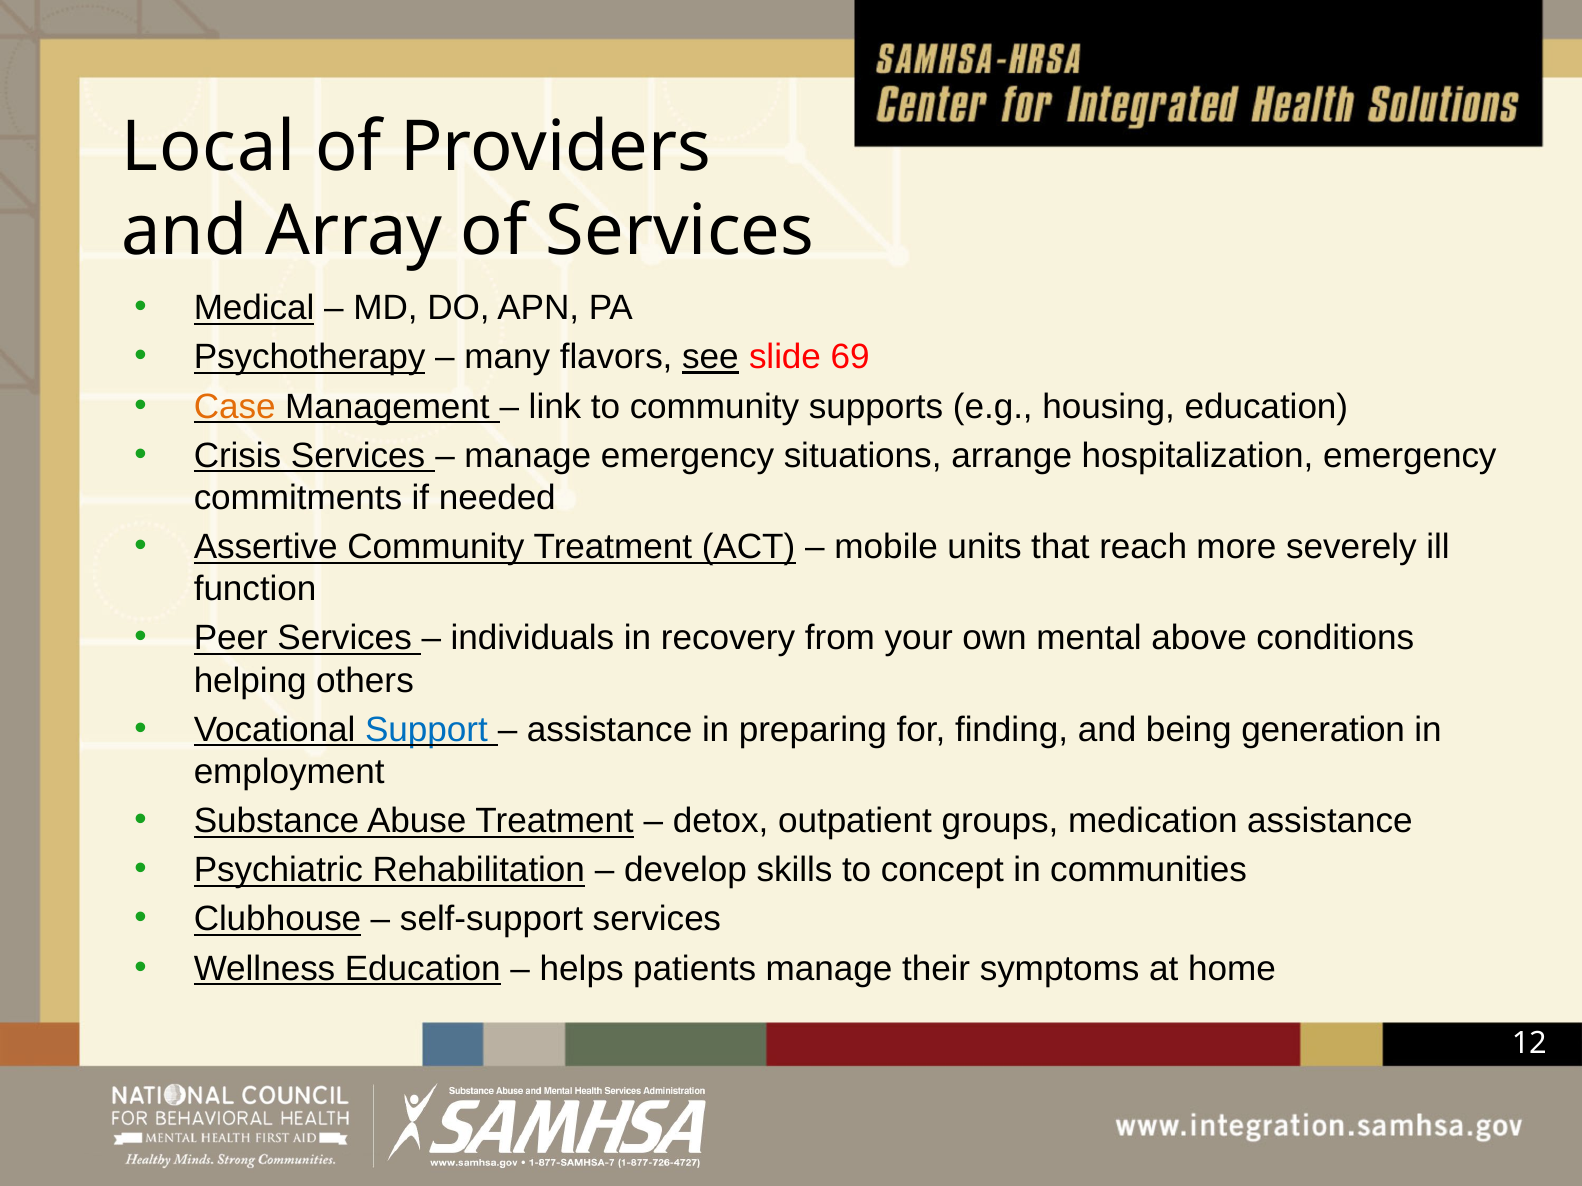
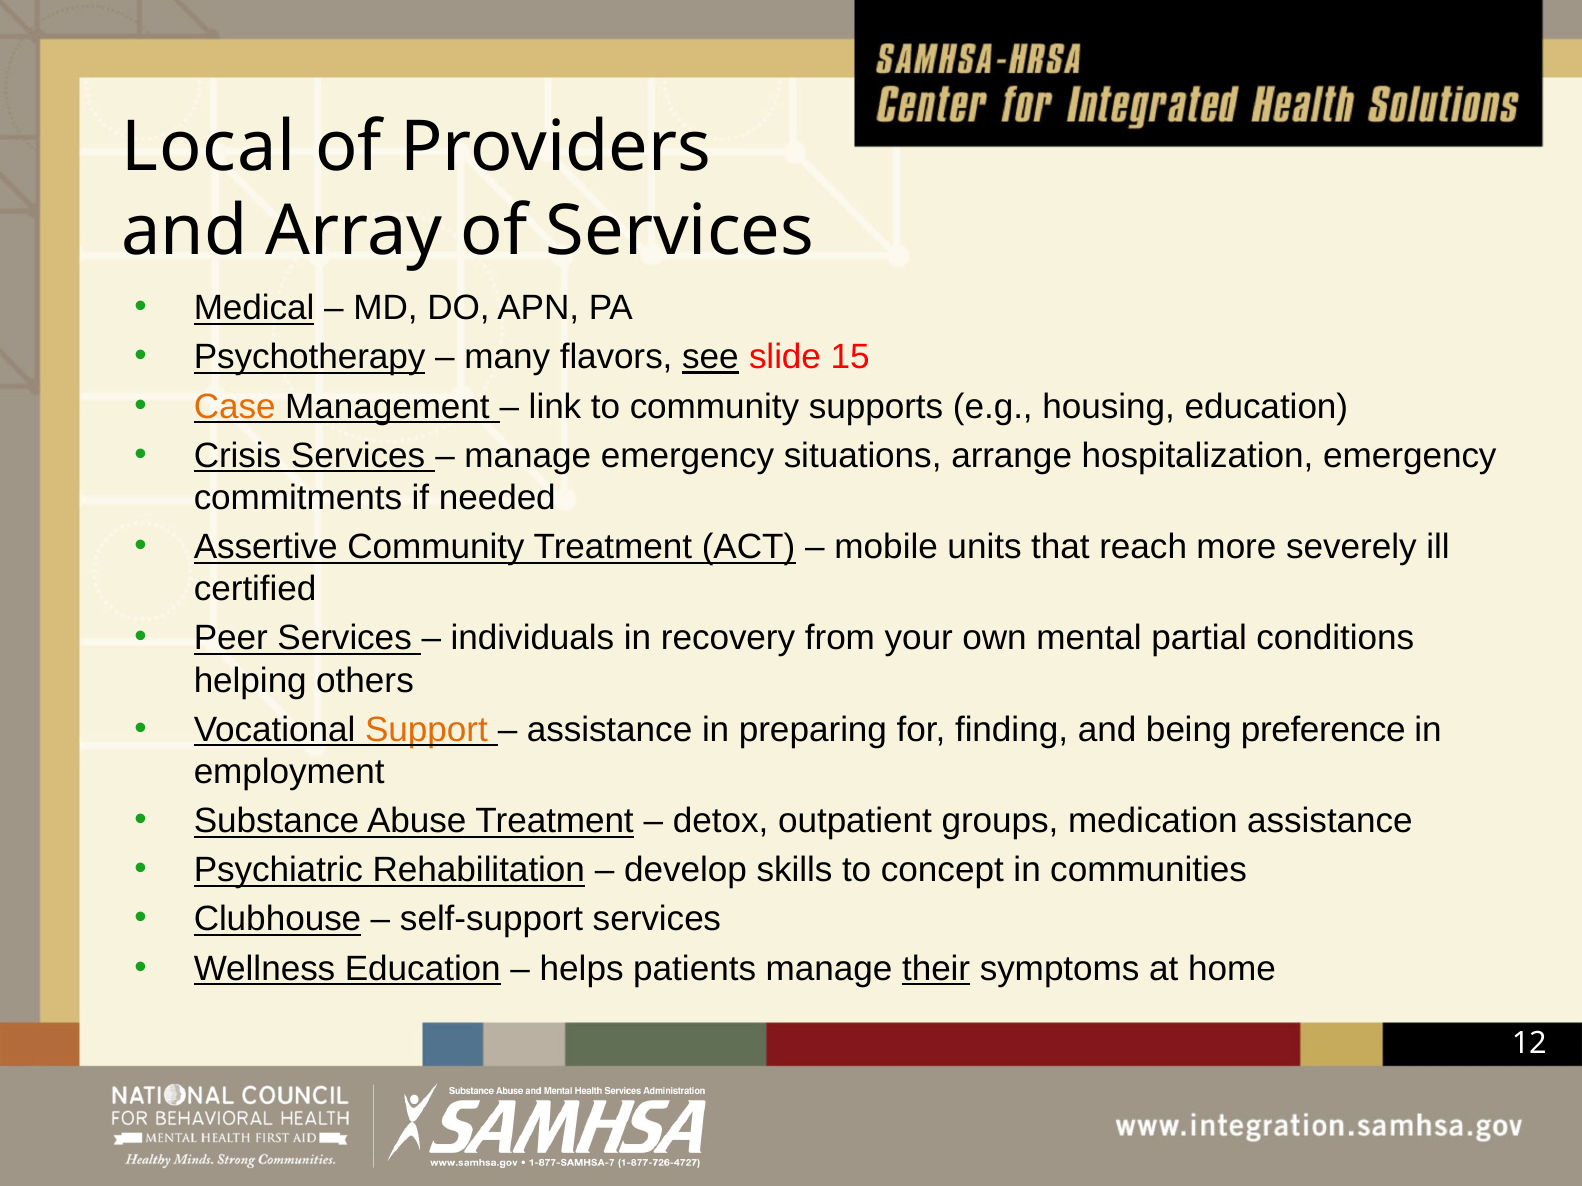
69: 69 -> 15 (850, 357)
function: function -> certified (255, 589)
above: above -> partial (1199, 639)
Support colour: blue -> orange (426, 730)
generation: generation -> preference (1323, 730)
their underline: none -> present (936, 969)
